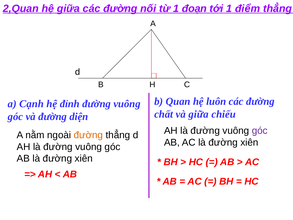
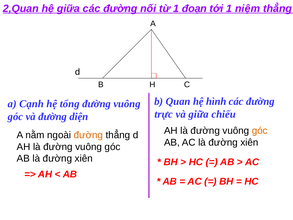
điểm: điểm -> niệm (248, 9)
luôn: luôn -> hình (216, 101)
đỉnh: đỉnh -> tổng (70, 104)
chất: chất -> trực (164, 114)
góc colour: purple -> orange (260, 131)
